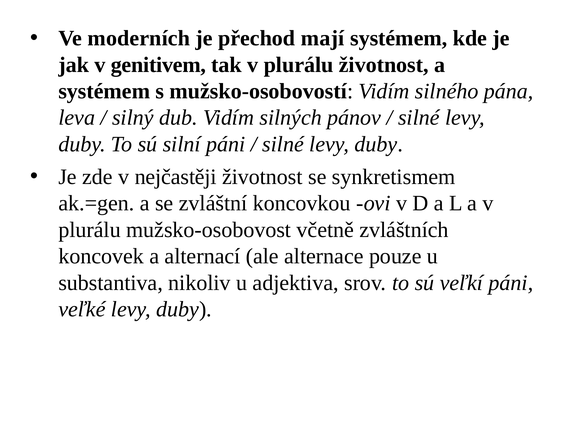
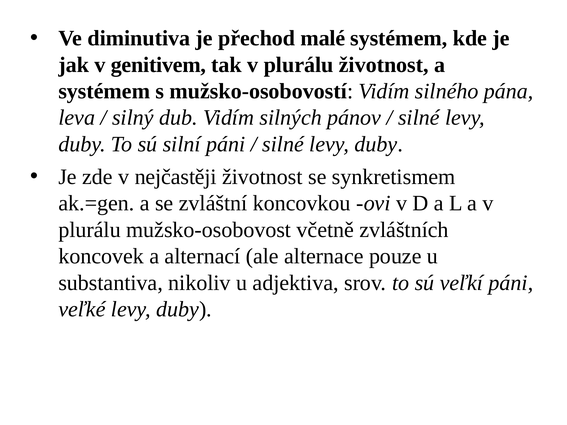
moderních: moderních -> diminutiva (139, 38)
mají: mají -> malé (323, 38)
